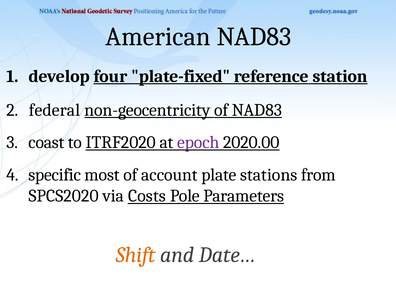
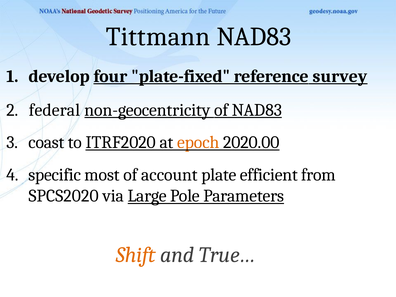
American: American -> Tittmann (158, 37)
station: station -> survey (340, 76)
epoch colour: purple -> orange (198, 142)
stations: stations -> efficient (269, 175)
Costs: Costs -> Large (147, 196)
Date…: Date… -> True… (227, 255)
